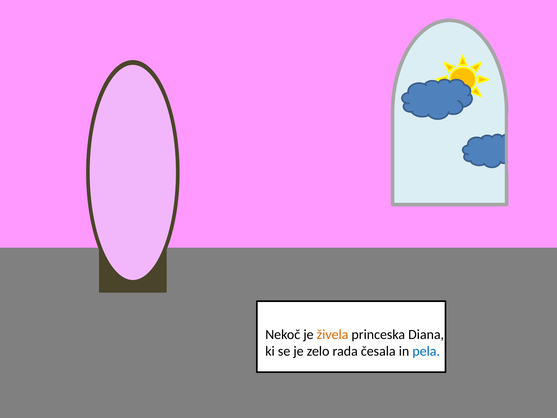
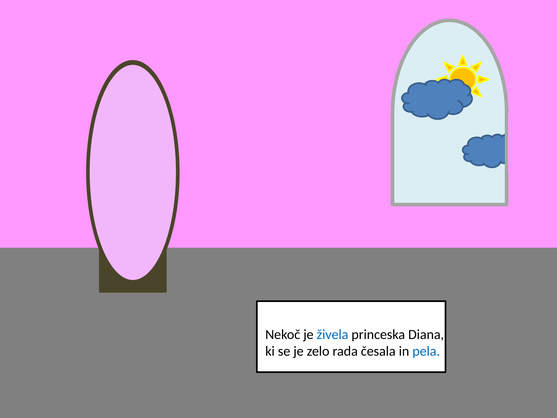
živela colour: orange -> blue (333, 334)
